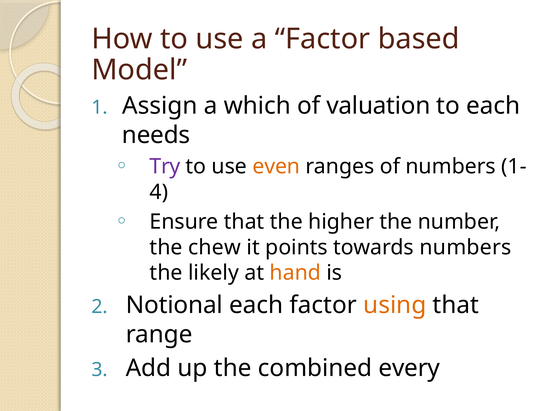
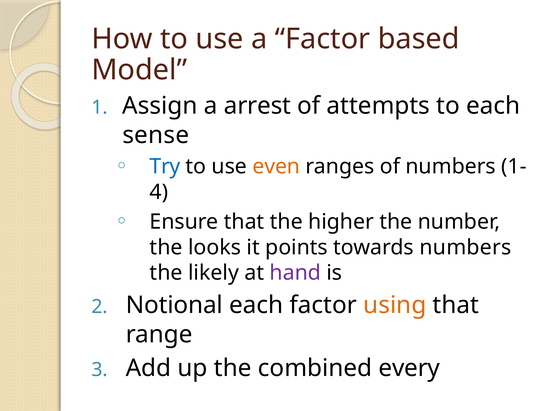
which: which -> arrest (257, 106)
valuation: valuation -> attempts (378, 106)
needs: needs -> sense (156, 135)
Try colour: purple -> blue (165, 166)
chew: chew -> looks (215, 247)
hand colour: orange -> purple (295, 273)
